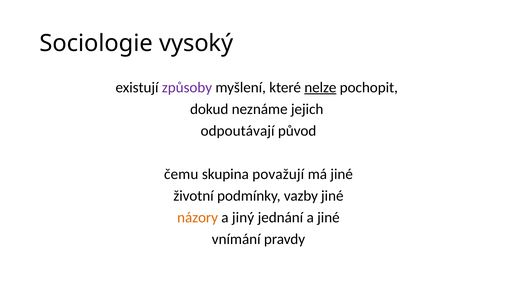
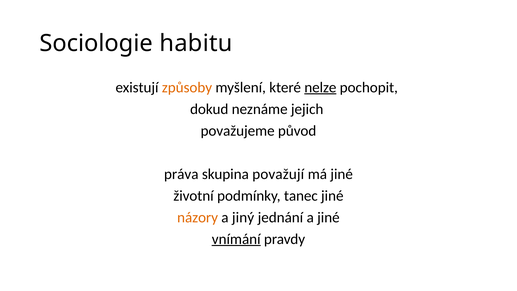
vysoký: vysoký -> habitu (196, 43)
způsoby colour: purple -> orange (187, 87)
odpoutávají: odpoutávají -> považujeme (238, 131)
čemu: čemu -> práva (181, 174)
vazby: vazby -> tanec (301, 196)
vnímání underline: none -> present (236, 239)
